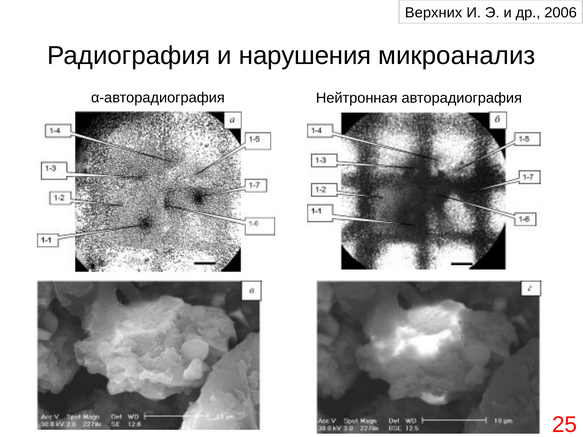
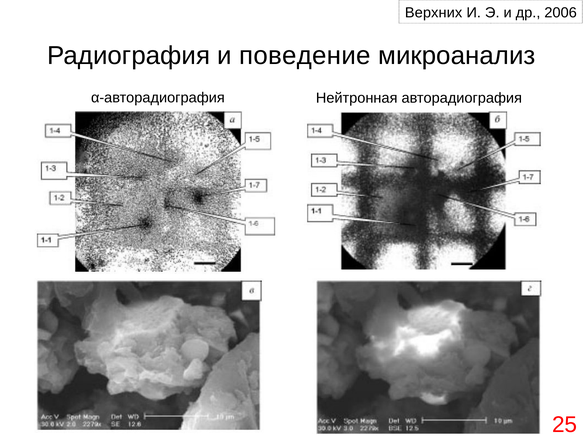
нарушения: нарушения -> поведение (305, 56)
